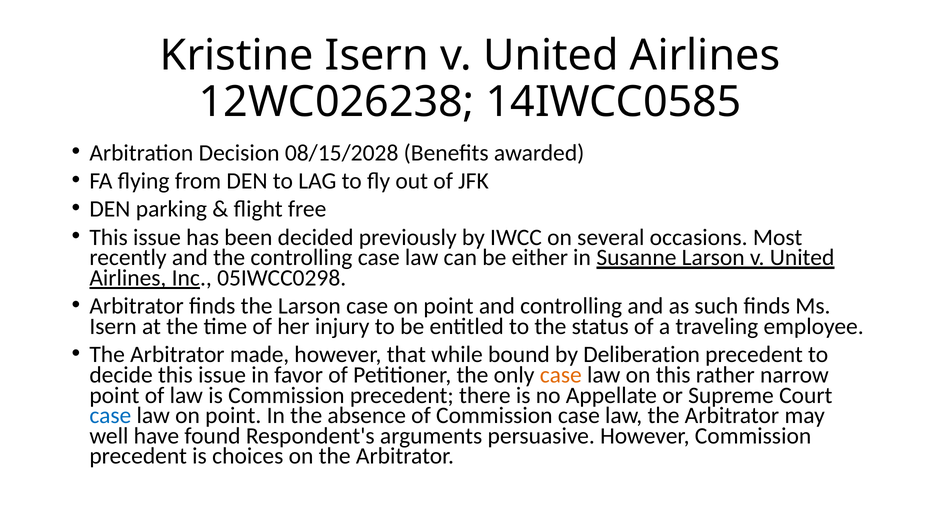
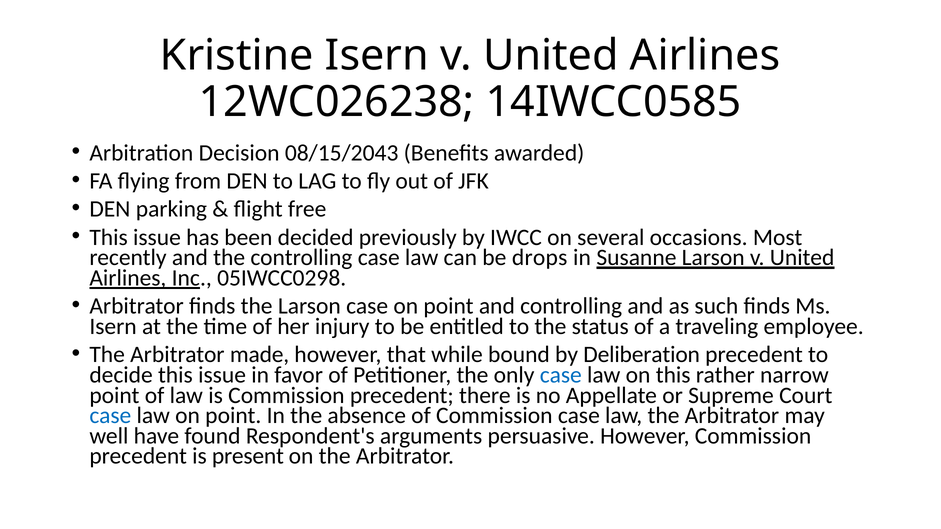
08/15/2028: 08/15/2028 -> 08/15/2043 (342, 153)
either: either -> drops (540, 258)
case colour: orange -> blue (561, 375)
choices: choices -> present (248, 456)
